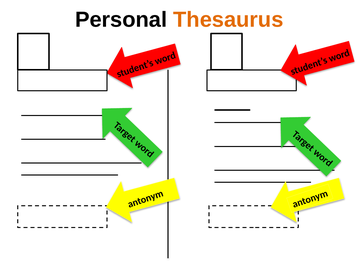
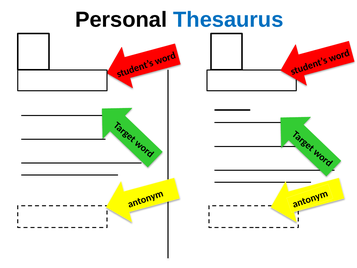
Thesaurus colour: orange -> blue (228, 20)
